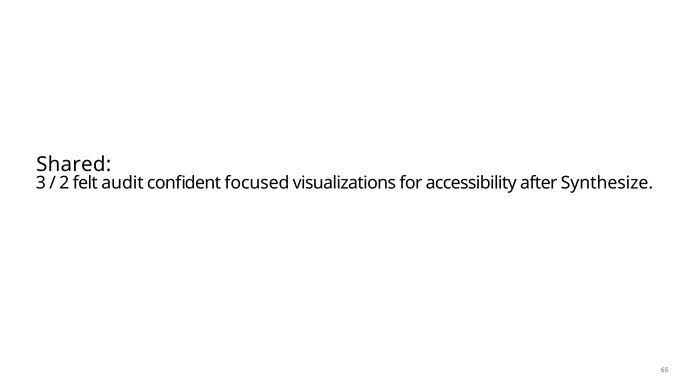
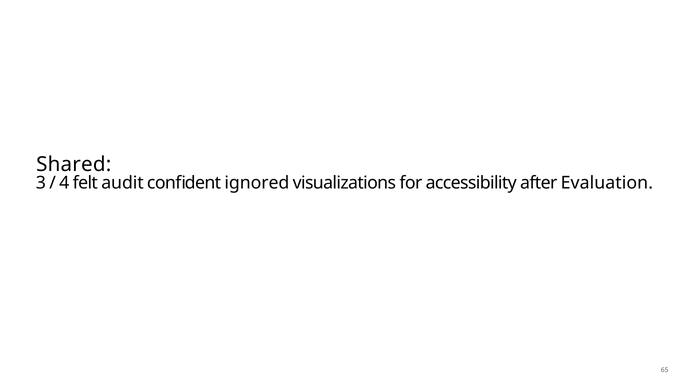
2: 2 -> 4 (64, 183)
focused: focused -> ignored (257, 183)
Synthesize: Synthesize -> Evaluation (607, 183)
